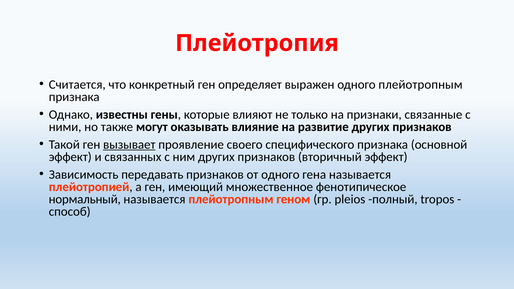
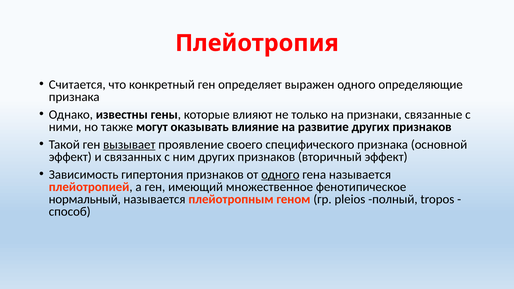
одного плейотропным: плейотропным -> определяющие (421, 85)
передавать: передавать -> гипертония (152, 175)
одного underline: none -> present (280, 175)
